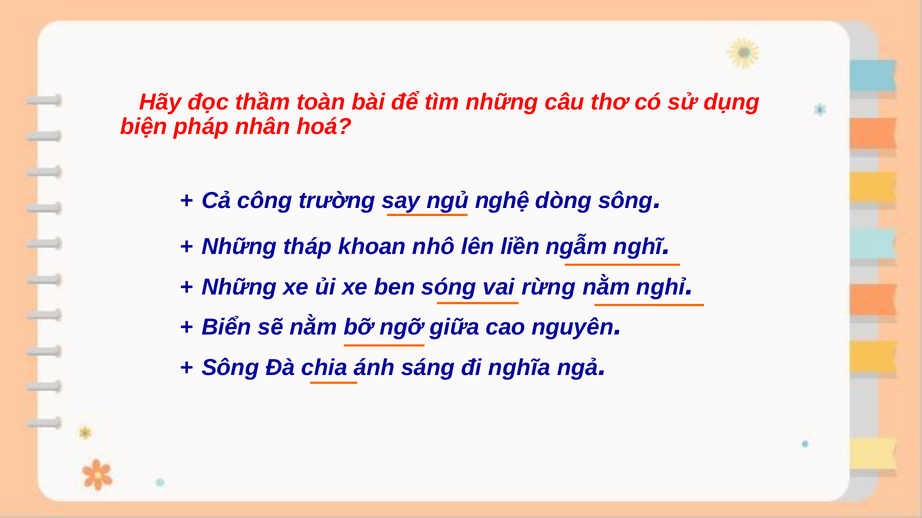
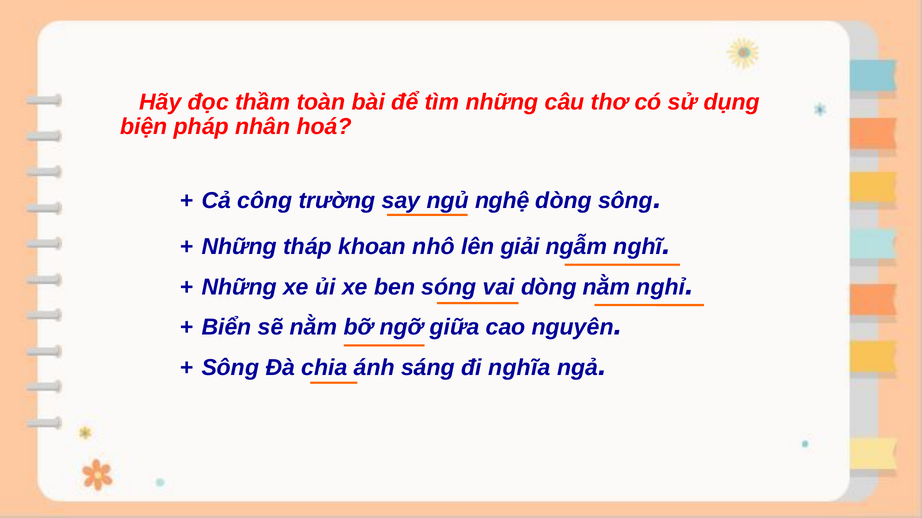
liền: liền -> giải (520, 247)
vai rừng: rừng -> dòng (549, 287)
